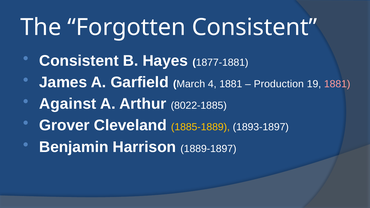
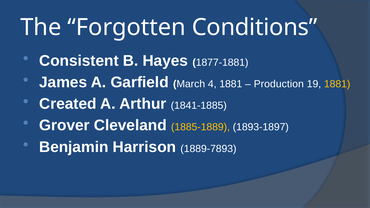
Forgotten Consistent: Consistent -> Conditions (255, 27)
1881 colour: pink -> yellow (337, 84)
Against: Against -> Created (68, 104)
8022-1885: 8022-1885 -> 1841-1885 (199, 106)
1889-1897: 1889-1897 -> 1889-7893 (208, 149)
